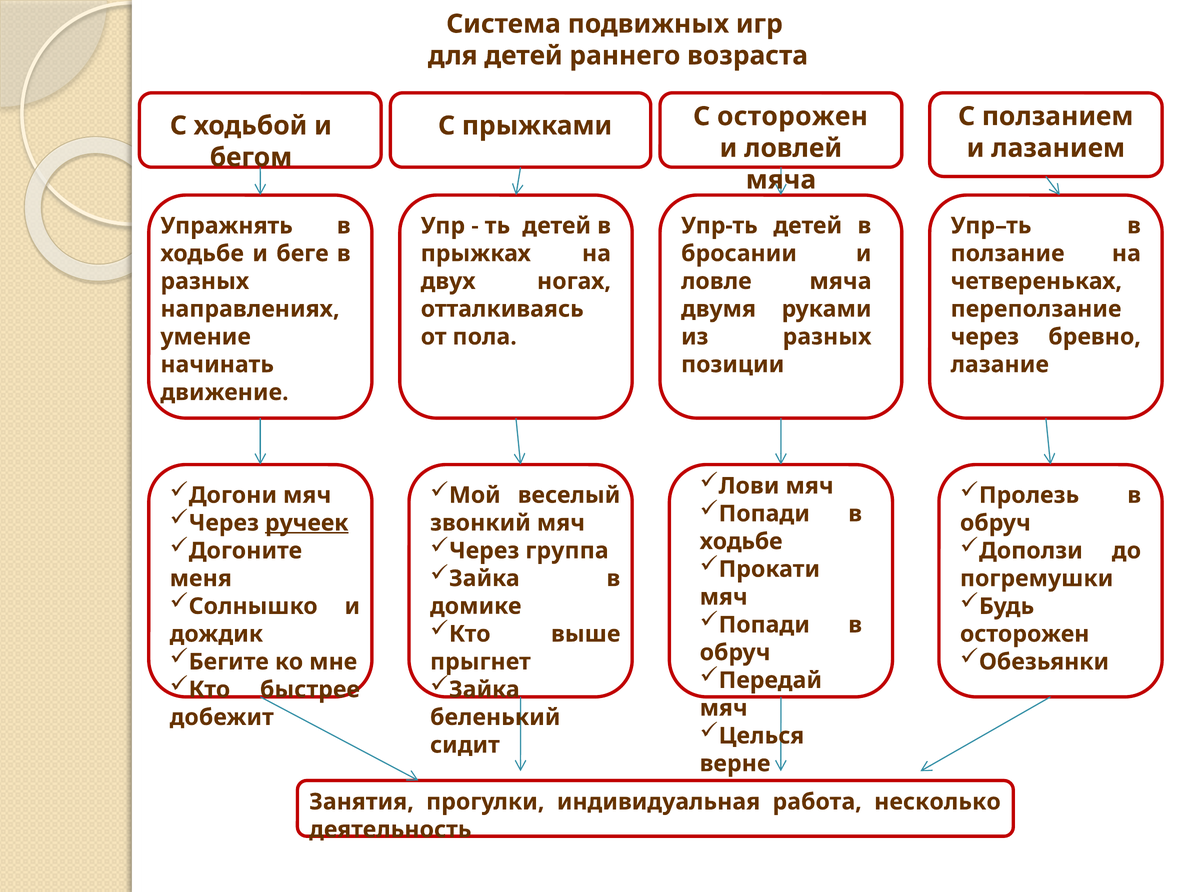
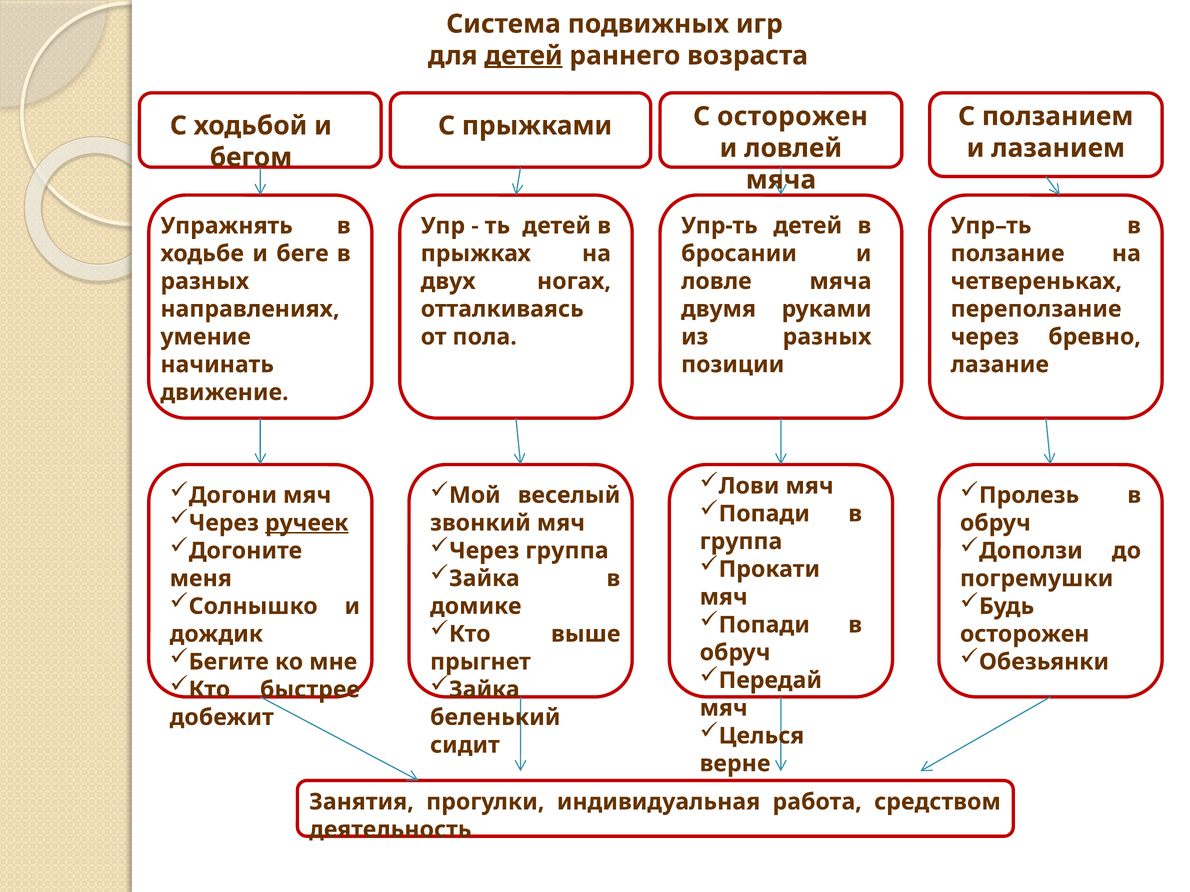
детей underline: none -> present (524, 56)
ходьбе: ходьбе -> группа (741, 542)
несколько: несколько -> средством (937, 802)
